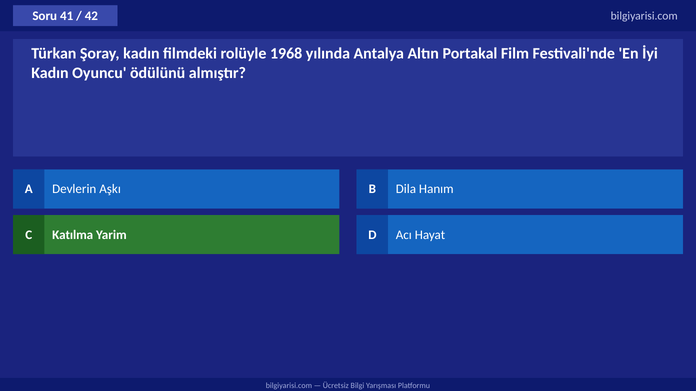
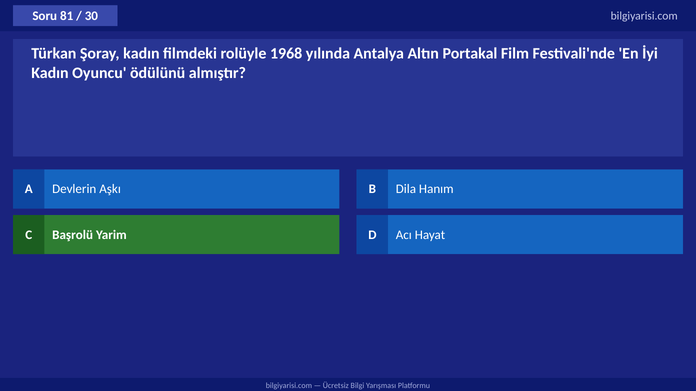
41: 41 -> 81 (67, 16)
42: 42 -> 30 (91, 16)
Katılma: Katılma -> Başrolü (73, 235)
